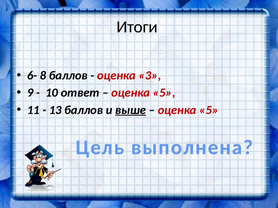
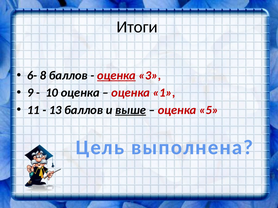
оценка underline: none -> present (116, 76)
10 ответ: ответ -> оценка (80, 93)
5: 5 -> 1 (164, 93)
